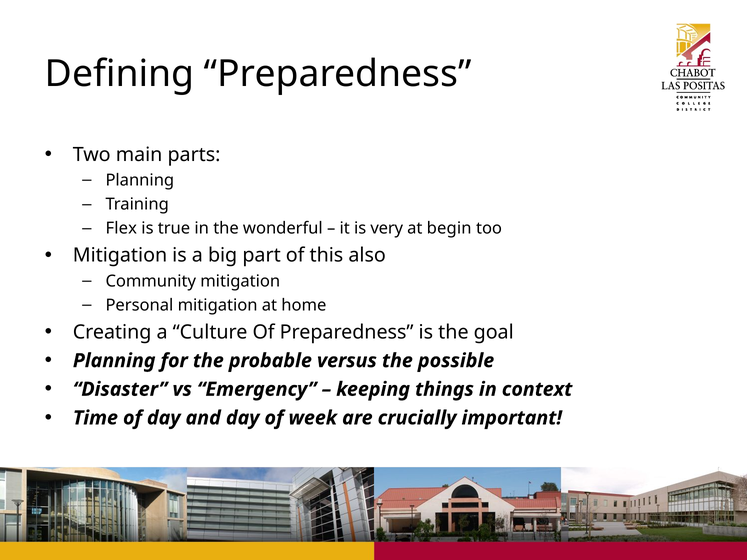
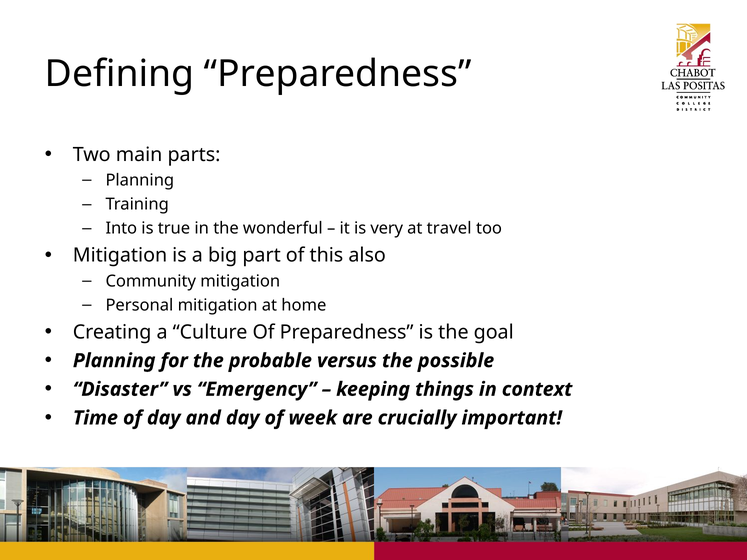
Flex: Flex -> Into (121, 229)
begin: begin -> travel (449, 229)
